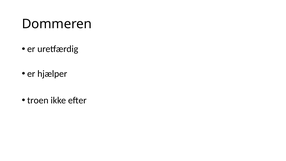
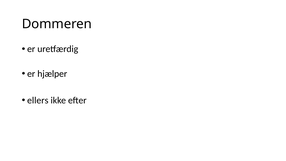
troen: troen -> ellers (38, 100)
